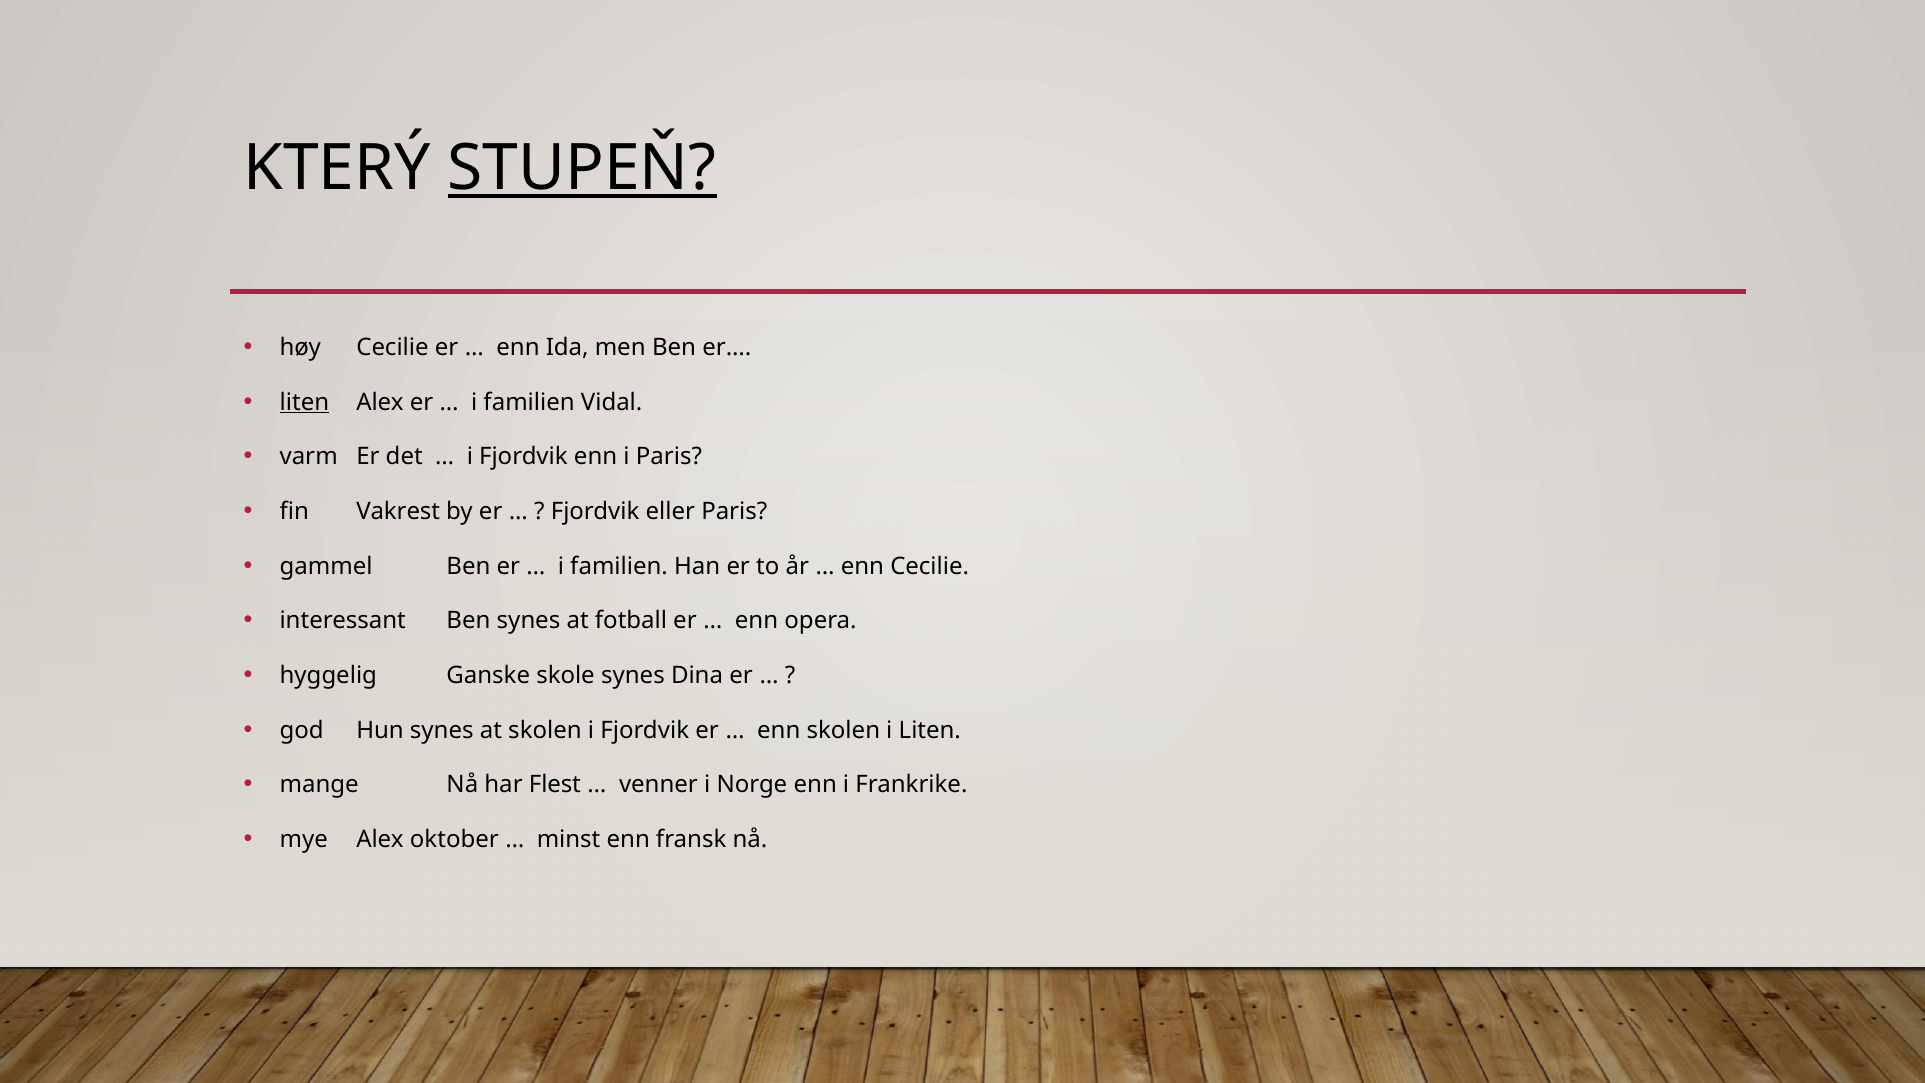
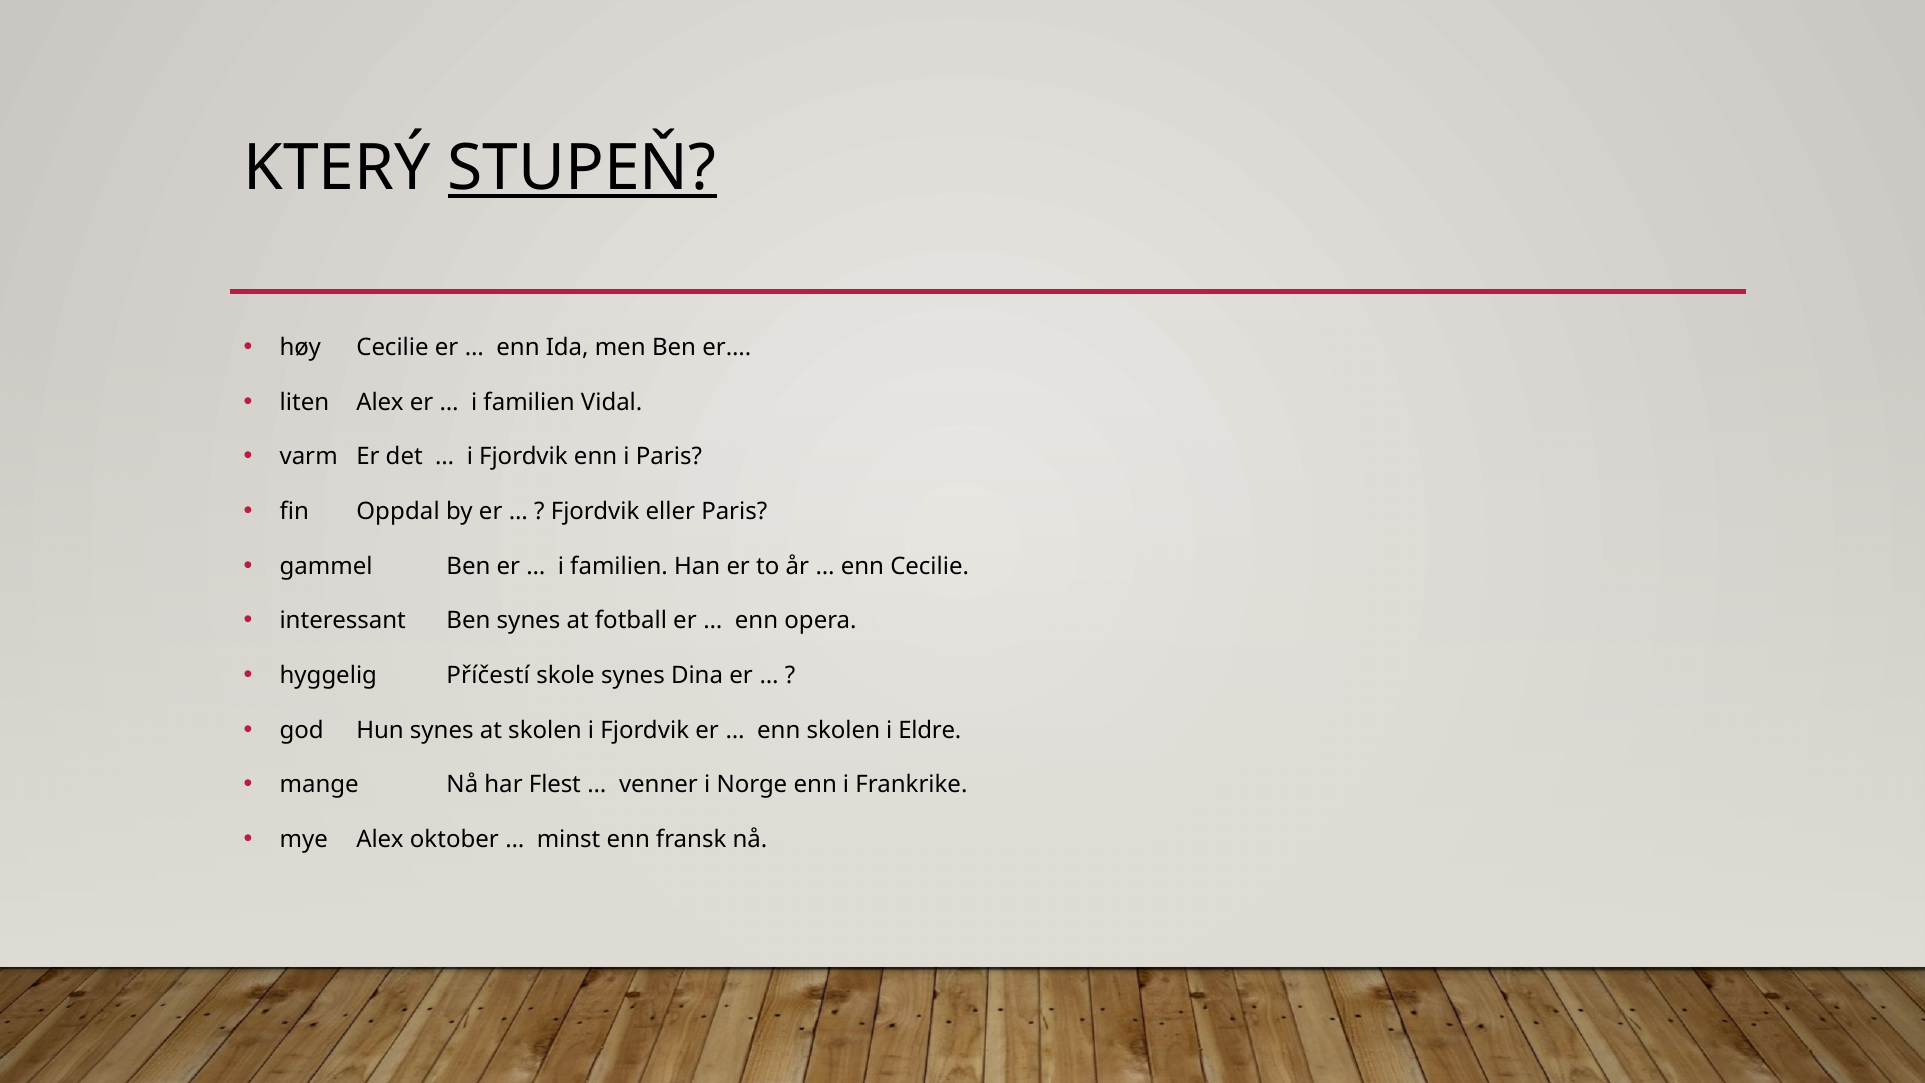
liten underline: present -> none (304, 402)
Vakrest: Vakrest -> Oppdal (398, 511)
Ganske: Ganske -> Příčestí (488, 675)
i Liten: Liten -> Eldre (930, 730)
